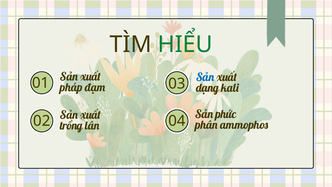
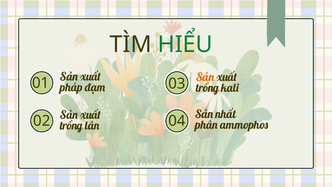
Sản colour: blue -> orange (205, 77)
dạng: dạng -> trồng (207, 88)
phức: phức -> nhất (226, 114)
